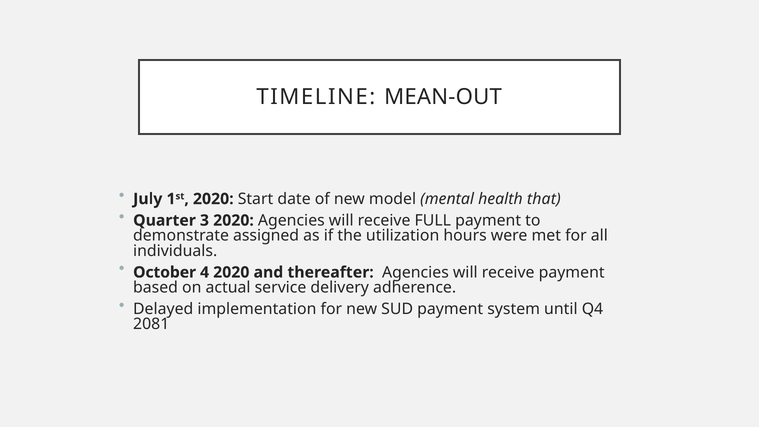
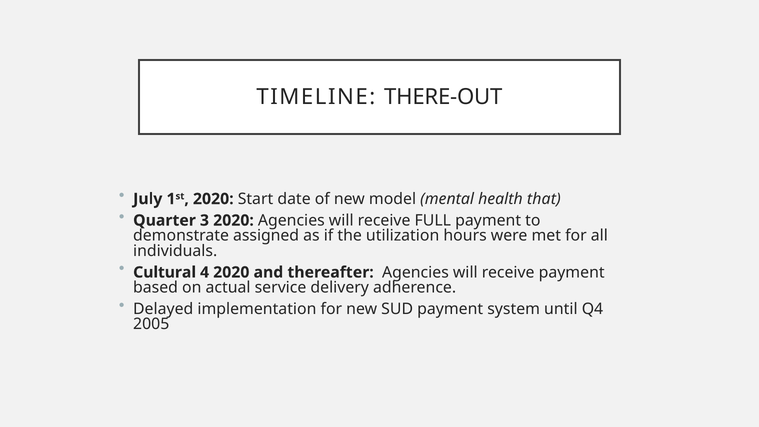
MEAN-OUT: MEAN-OUT -> THERE-OUT (443, 97)
October: October -> Cultural (165, 272)
2081: 2081 -> 2005 (151, 324)
